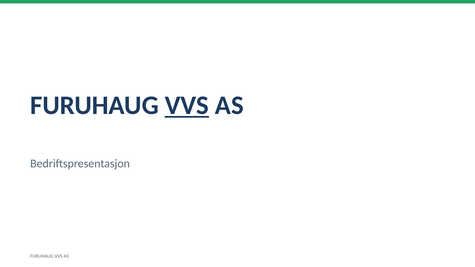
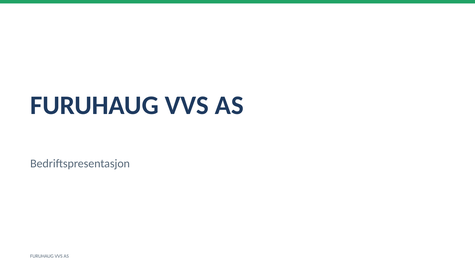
VVS underline: present -> none (187, 105)
